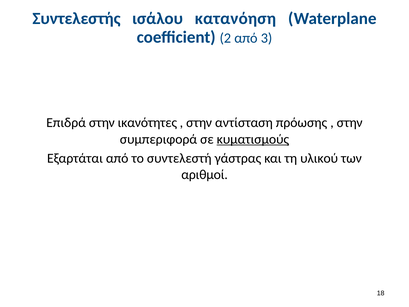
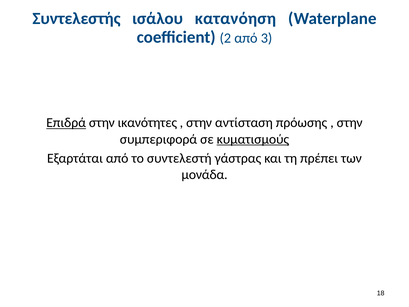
Επιδρά underline: none -> present (66, 123)
υλικού: υλικού -> πρέπει (319, 158)
αριθμοί: αριθμοί -> μονάδα (205, 174)
